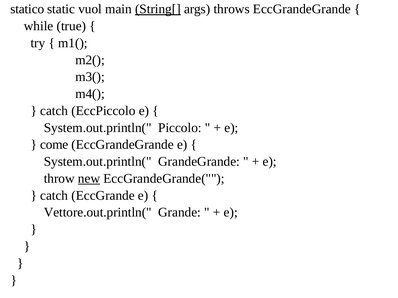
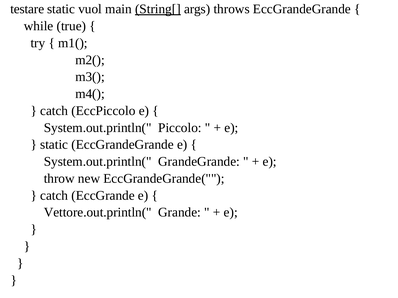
statico: statico -> testare (27, 9)
come: come -> static (54, 145)
new underline: present -> none (89, 179)
